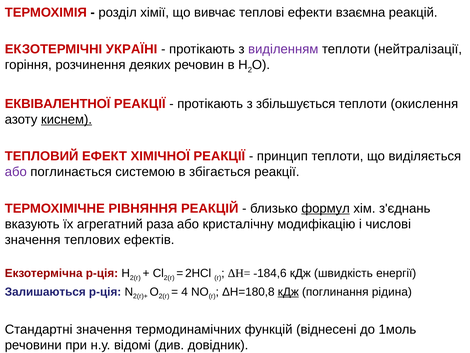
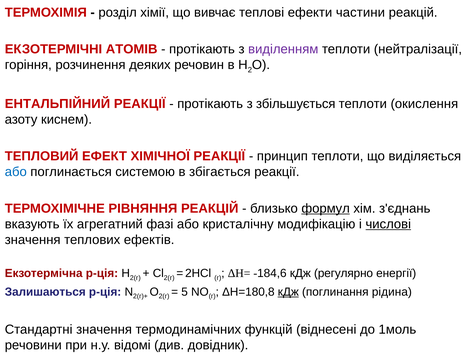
взаємна: взаємна -> частини (360, 13)
УКРАЇНІ: УКРАЇНІ -> АТОМІВ (132, 49)
ЕКВІВАЛЕНТНОЇ: ЕКВІВАЛЕНТНОЇ -> ЕНТАЛЬПІЙНИЙ (57, 104)
киснем underline: present -> none (67, 119)
або colour: purple -> blue (16, 172)
раза: раза -> фазі (160, 224)
числові underline: none -> present (388, 224)
швидкість: швидкість -> регулярно (344, 273)
4: 4 -> 5 (185, 291)
